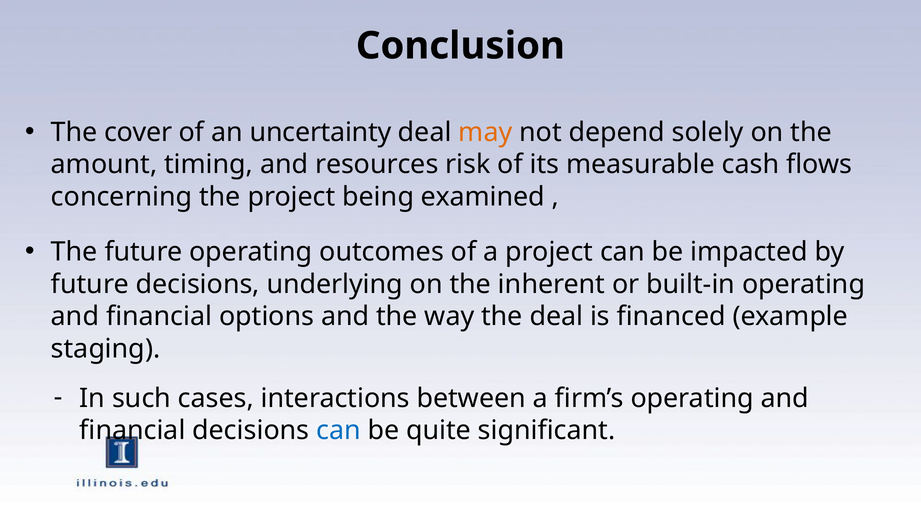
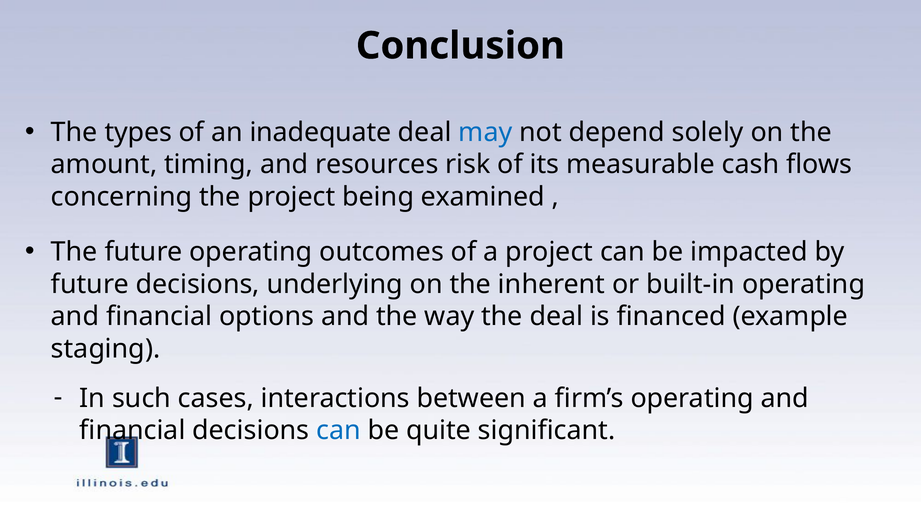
cover: cover -> types (138, 132)
uncertainty: uncertainty -> inadequate (320, 132)
may colour: orange -> blue (485, 132)
